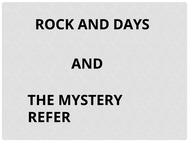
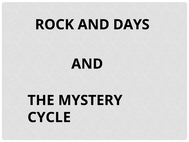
REFER: REFER -> CYCLE (49, 117)
